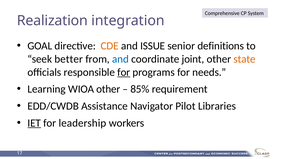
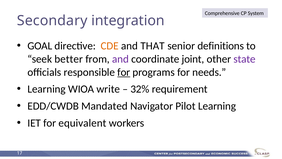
Realization: Realization -> Secondary (52, 21)
ISSUE: ISSUE -> THAT (153, 46)
and colour: blue -> purple (121, 59)
state colour: orange -> purple (245, 59)
WIOA other: other -> write (108, 89)
85%: 85% -> 32% (140, 89)
Assistance: Assistance -> Mandated (104, 106)
Pilot Libraries: Libraries -> Learning (217, 106)
IET underline: present -> none (34, 123)
leadership: leadership -> equivalent (82, 123)
